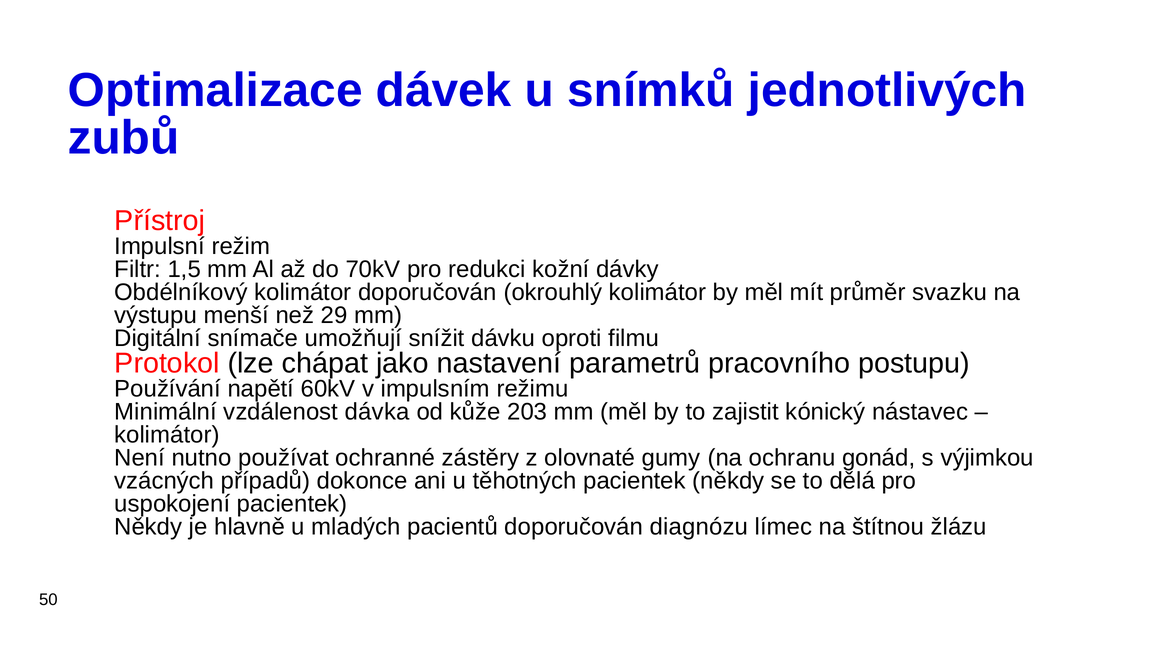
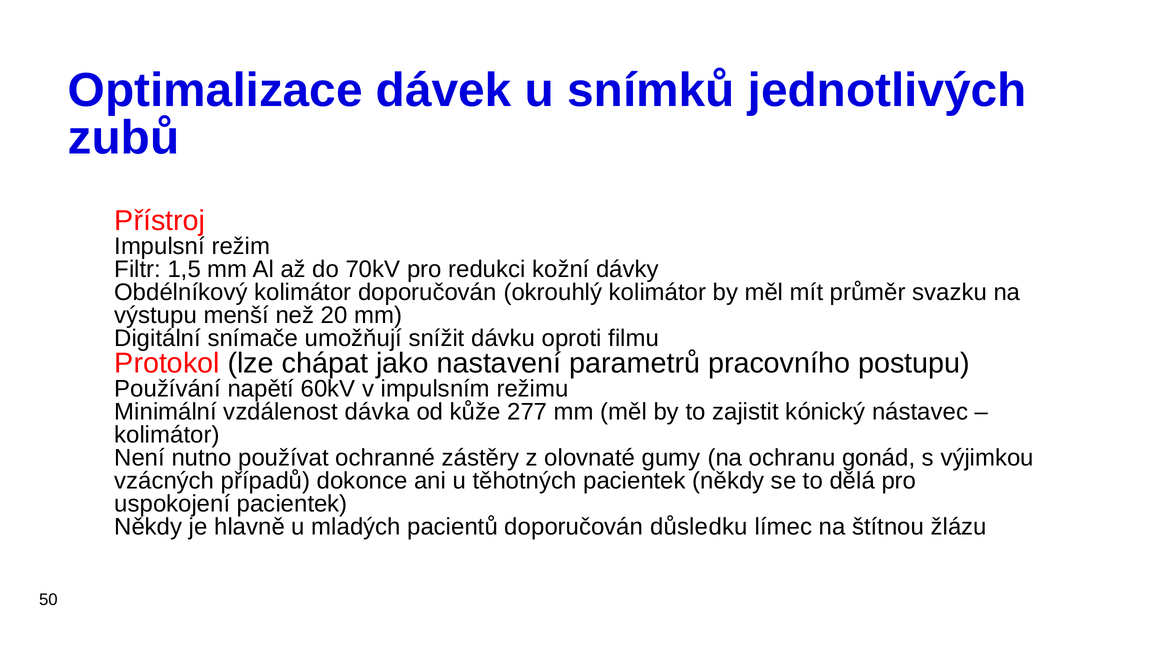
29: 29 -> 20 (334, 315)
203: 203 -> 277 (527, 412)
diagnózu: diagnózu -> důsledku (699, 527)
